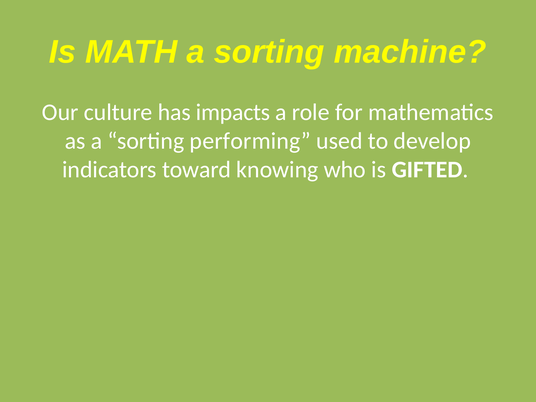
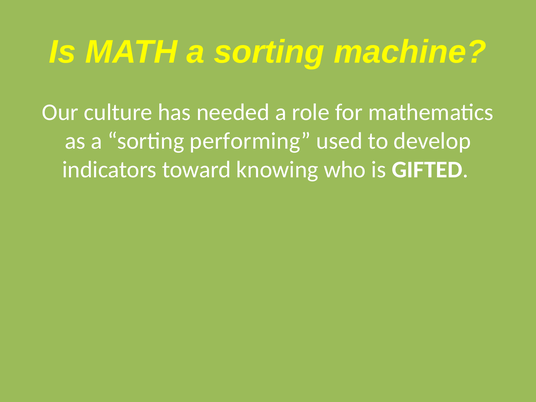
impacts: impacts -> needed (233, 112)
